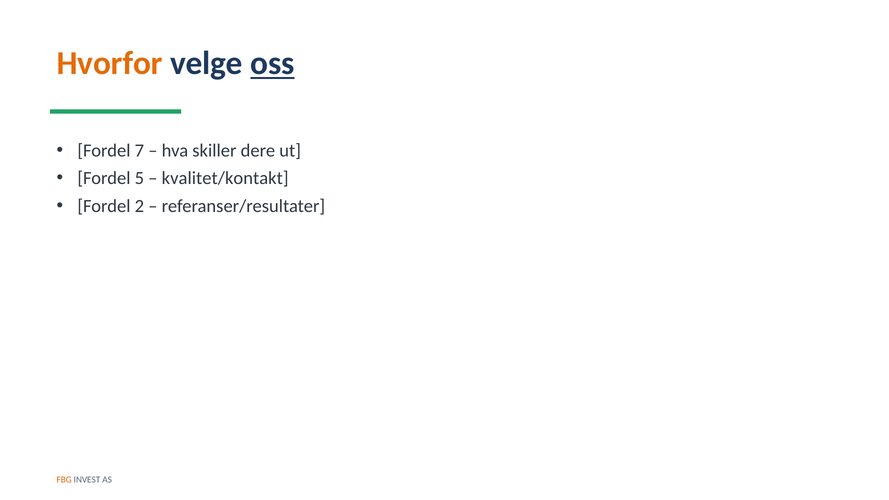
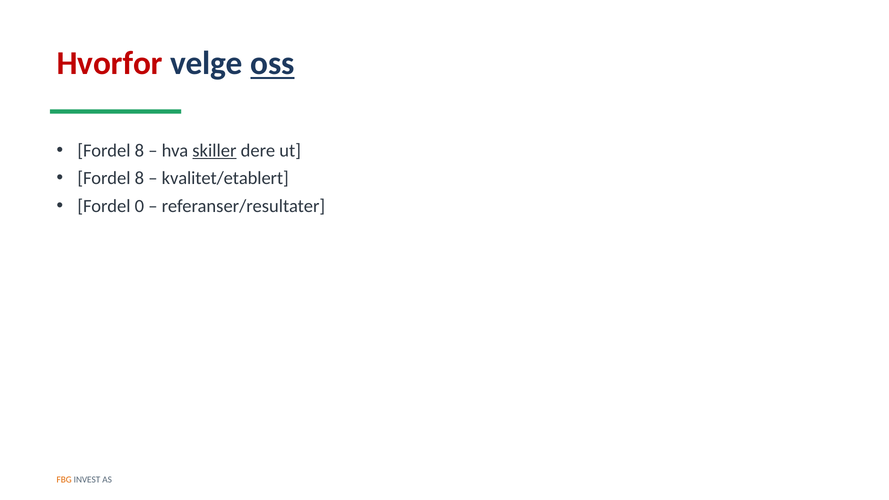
Hvorfor colour: orange -> red (110, 63)
7: 7 -> 8 (139, 151)
skiller underline: none -> present (214, 151)
5: 5 -> 8 (139, 178)
kvalitet/kontakt: kvalitet/kontakt -> kvalitet/etablert (225, 178)
2: 2 -> 0 (139, 206)
